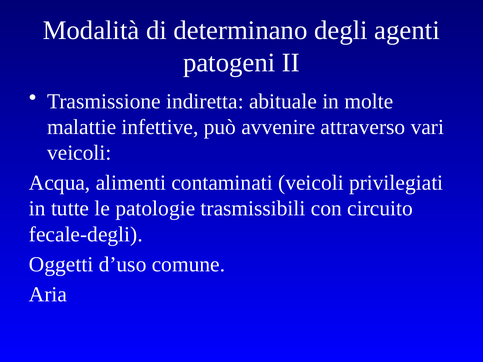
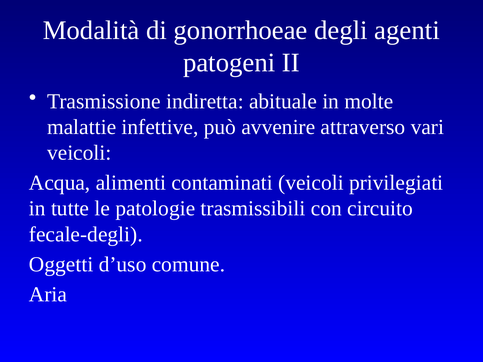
determinano: determinano -> gonorrhoeae (241, 30)
